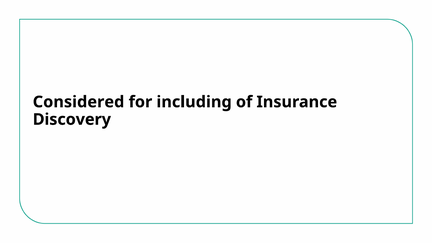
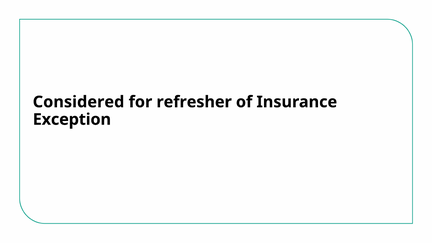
including: including -> refresher (194, 102)
Discovery: Discovery -> Exception (72, 119)
